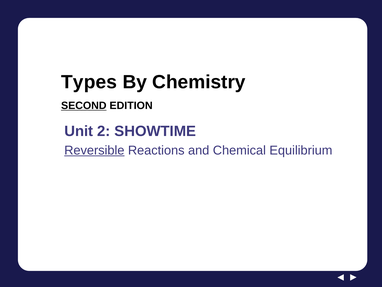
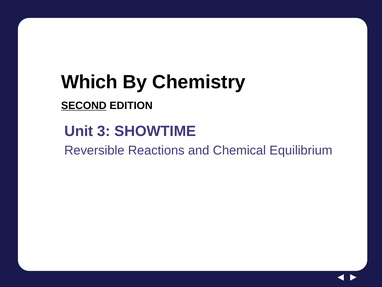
Types: Types -> Which (89, 82)
2: 2 -> 3 (104, 131)
Reversible underline: present -> none (94, 150)
